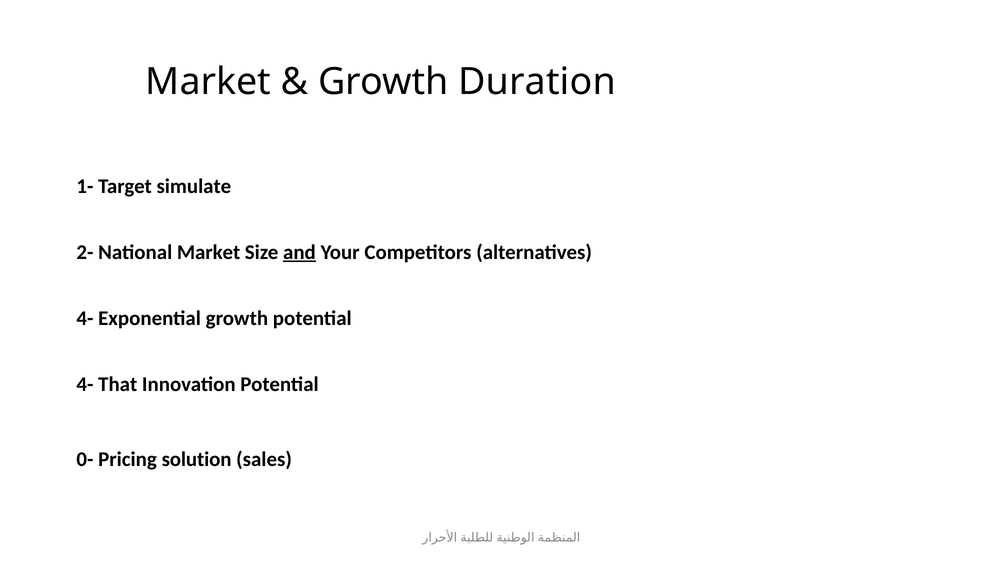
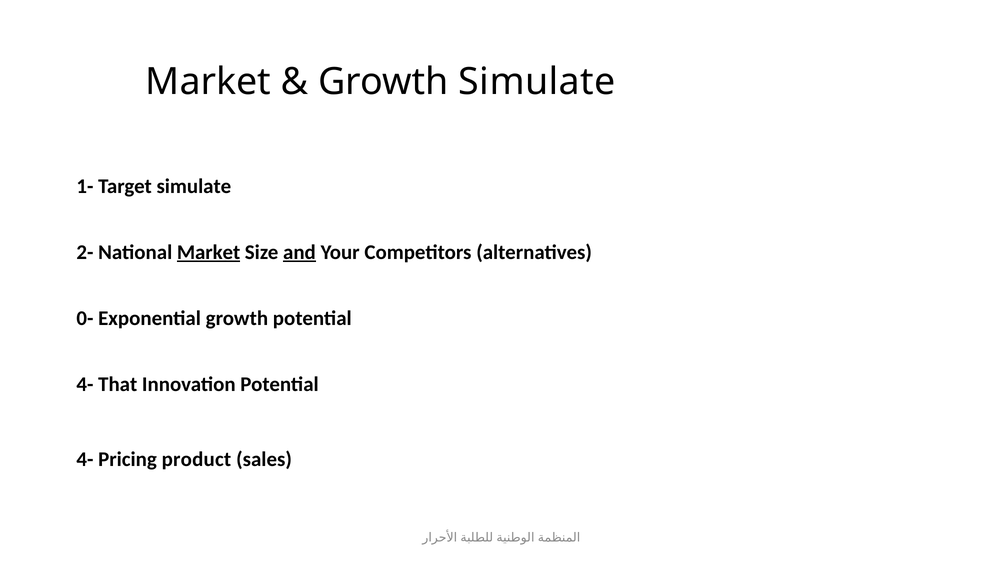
Growth Duration: Duration -> Simulate (537, 82)
Market underline: none -> present (209, 252)
4-: 4- -> 0- (85, 318)
0-: 0- -> 4- (85, 460)
solution: solution -> product (196, 460)
